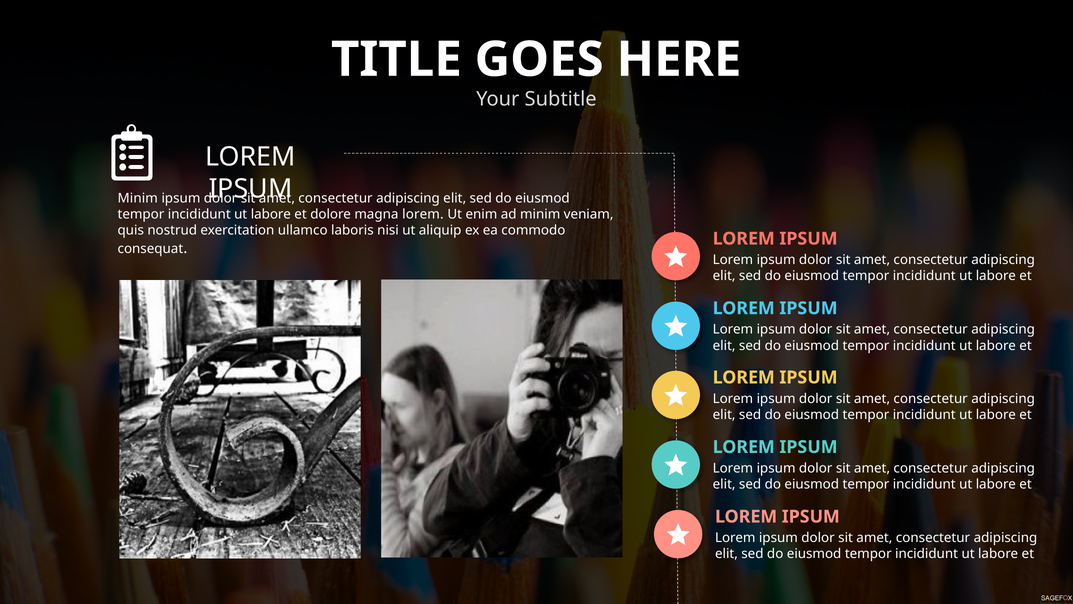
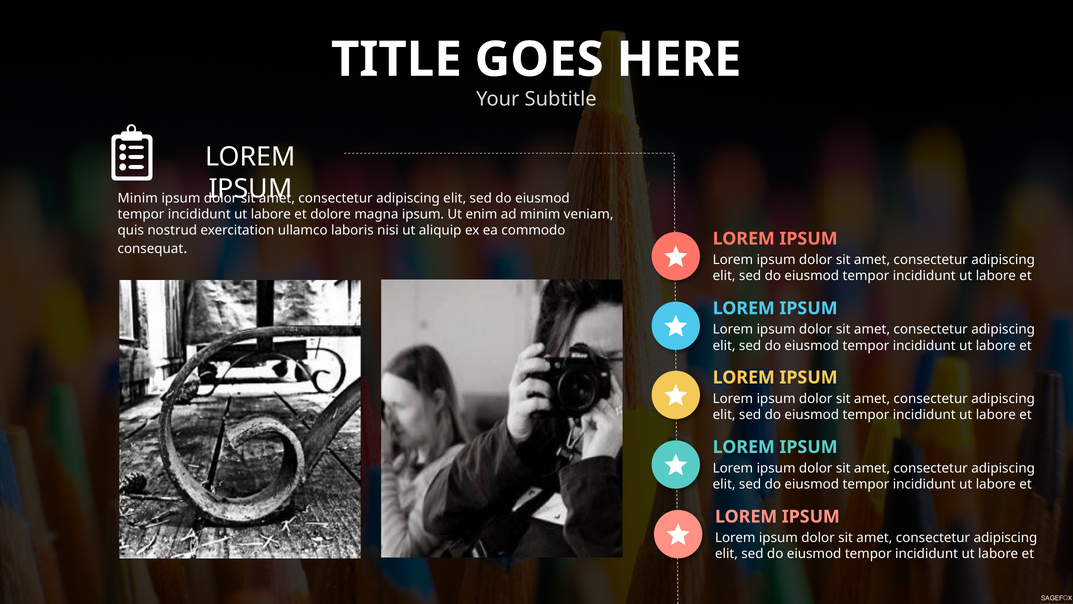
magna lorem: lorem -> ipsum (423, 214)
